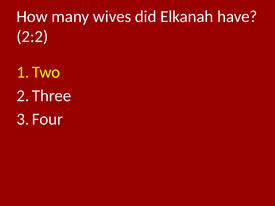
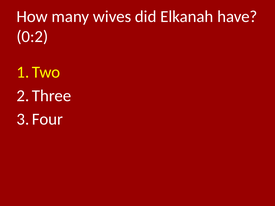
2:2: 2:2 -> 0:2 (32, 37)
